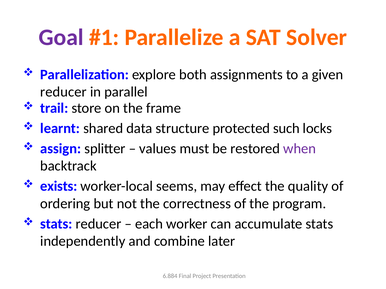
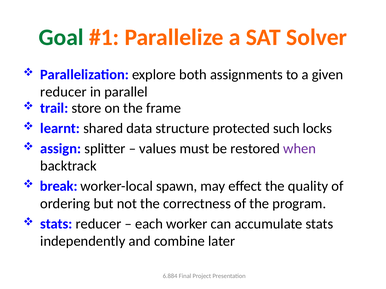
Goal colour: purple -> green (61, 37)
exists: exists -> break (59, 187)
seems: seems -> spawn (177, 187)
